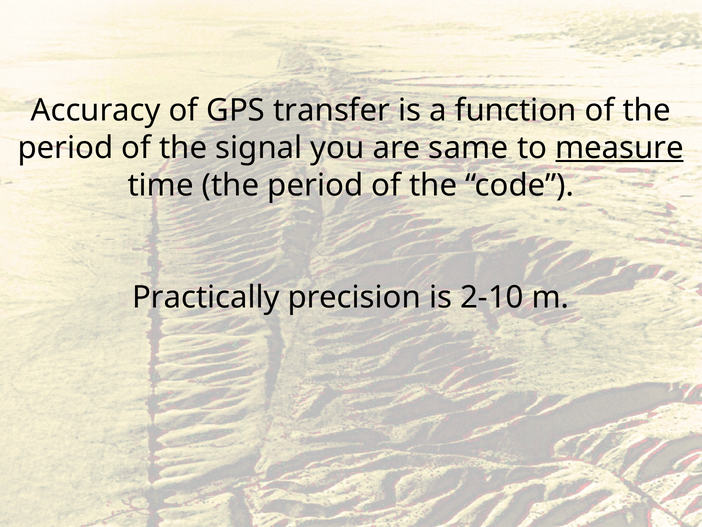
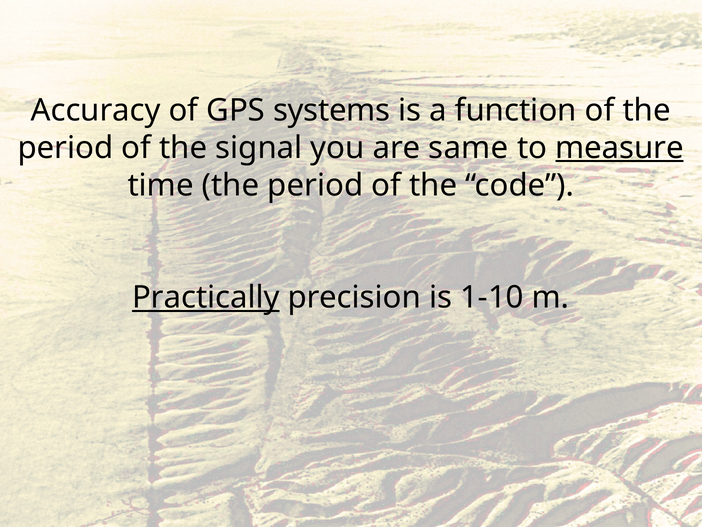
transfer: transfer -> systems (332, 110)
Practically underline: none -> present (206, 297)
2-10: 2-10 -> 1-10 (492, 297)
